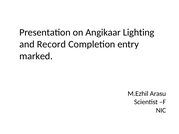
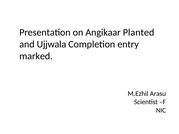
Lighting: Lighting -> Planted (139, 32)
Record: Record -> Ujjwala (52, 44)
